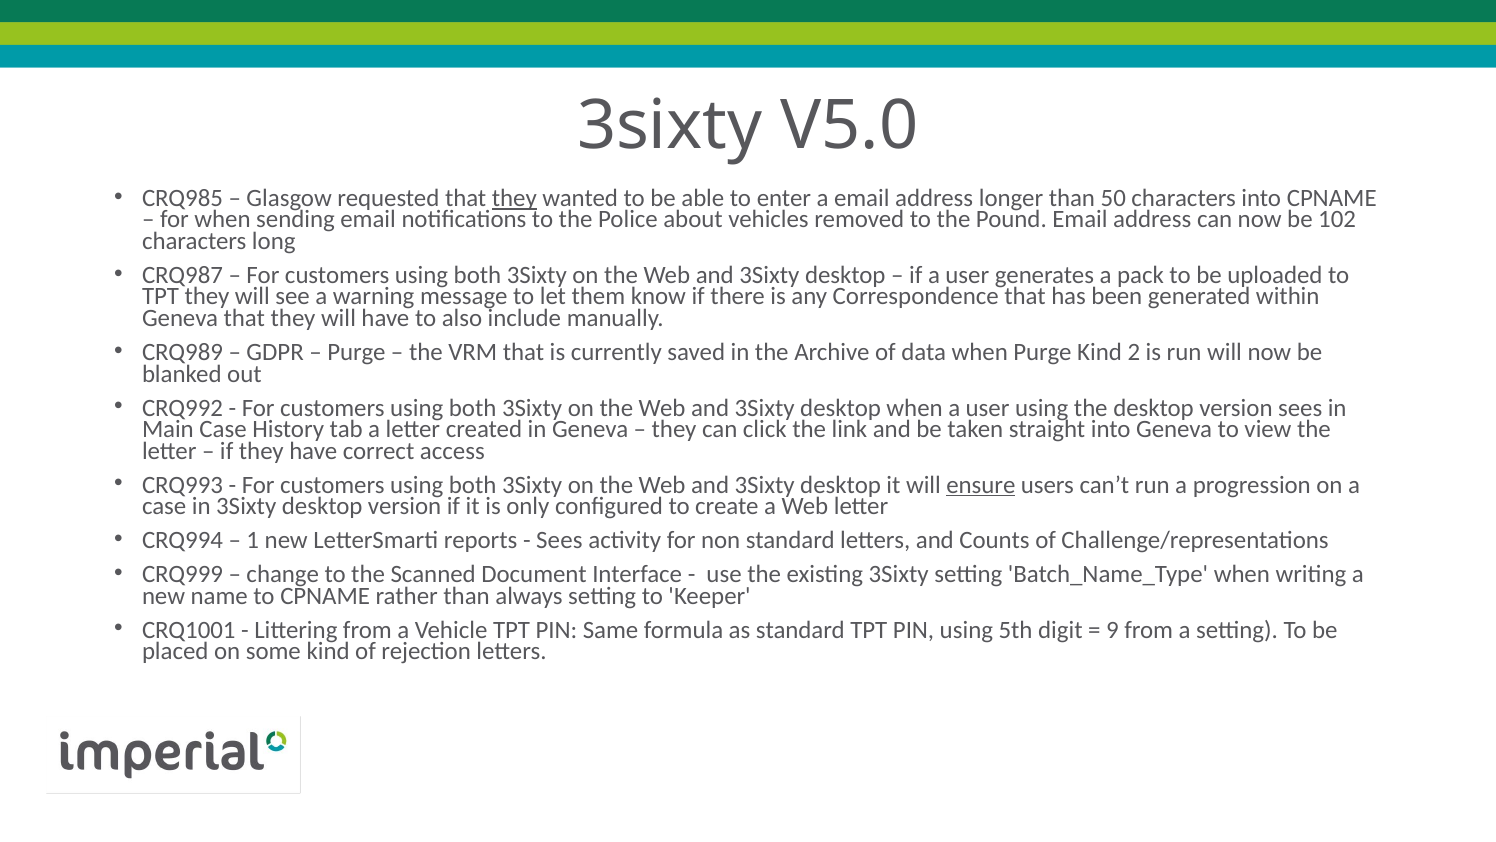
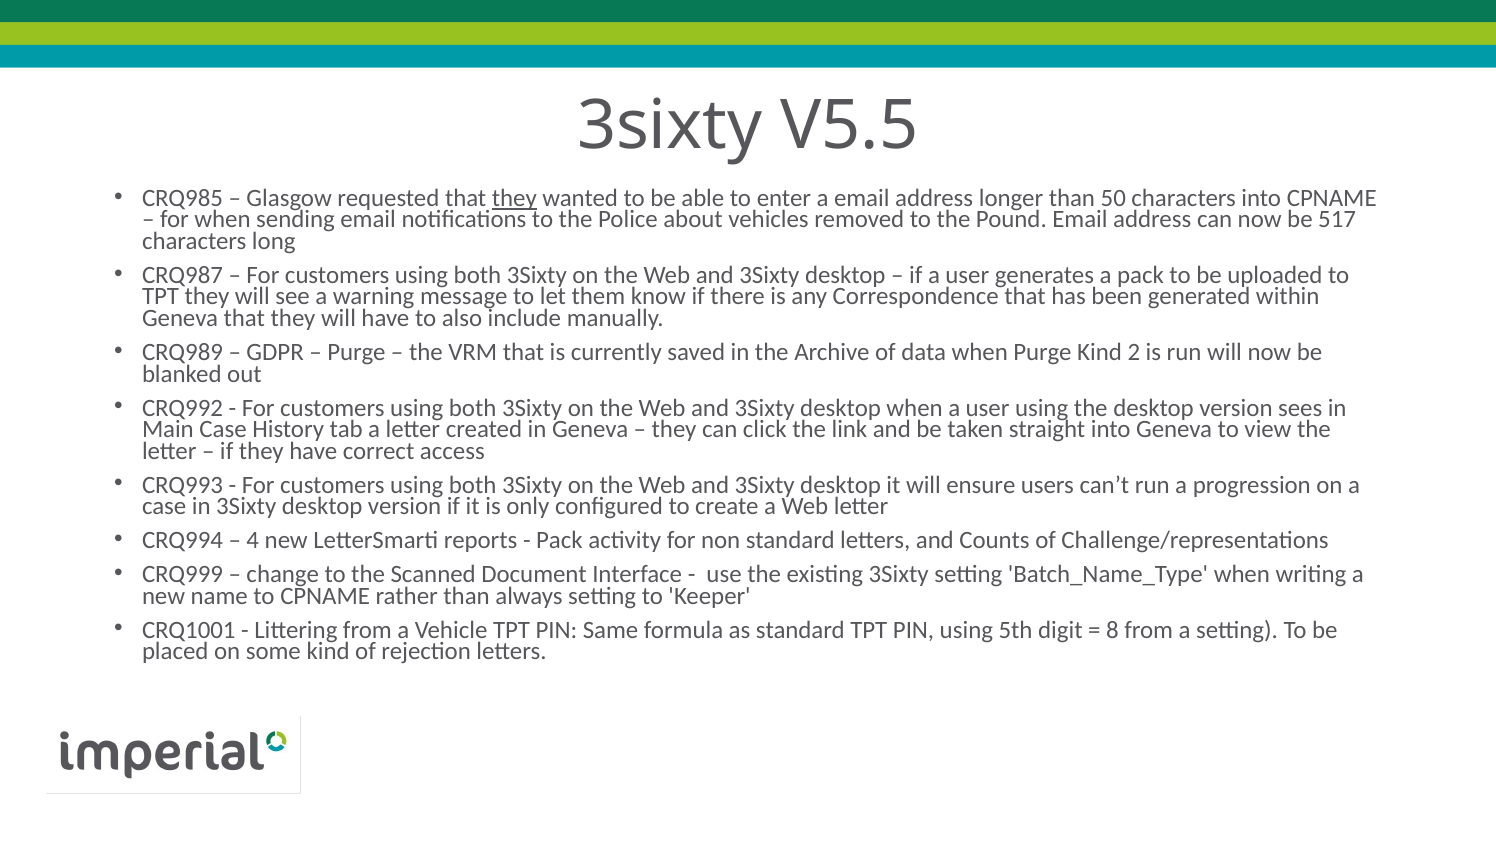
V5.0: V5.0 -> V5.5 (849, 126)
102: 102 -> 517 (1337, 220)
ensure underline: present -> none (981, 485)
1: 1 -> 4 (253, 540)
Sees: Sees -> Pack (559, 540)
9: 9 -> 8 (1112, 629)
